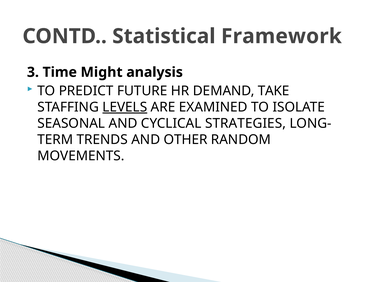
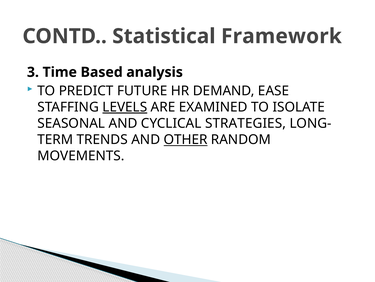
Might: Might -> Based (102, 72)
TAKE: TAKE -> EASE (274, 91)
OTHER underline: none -> present (186, 139)
